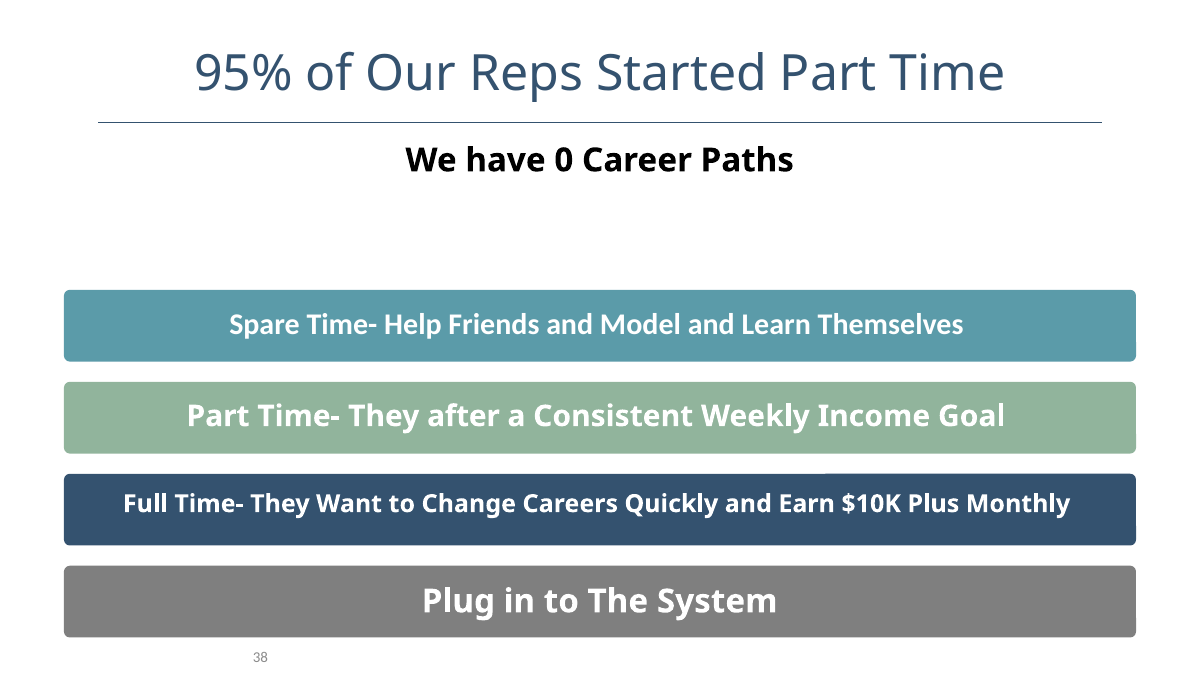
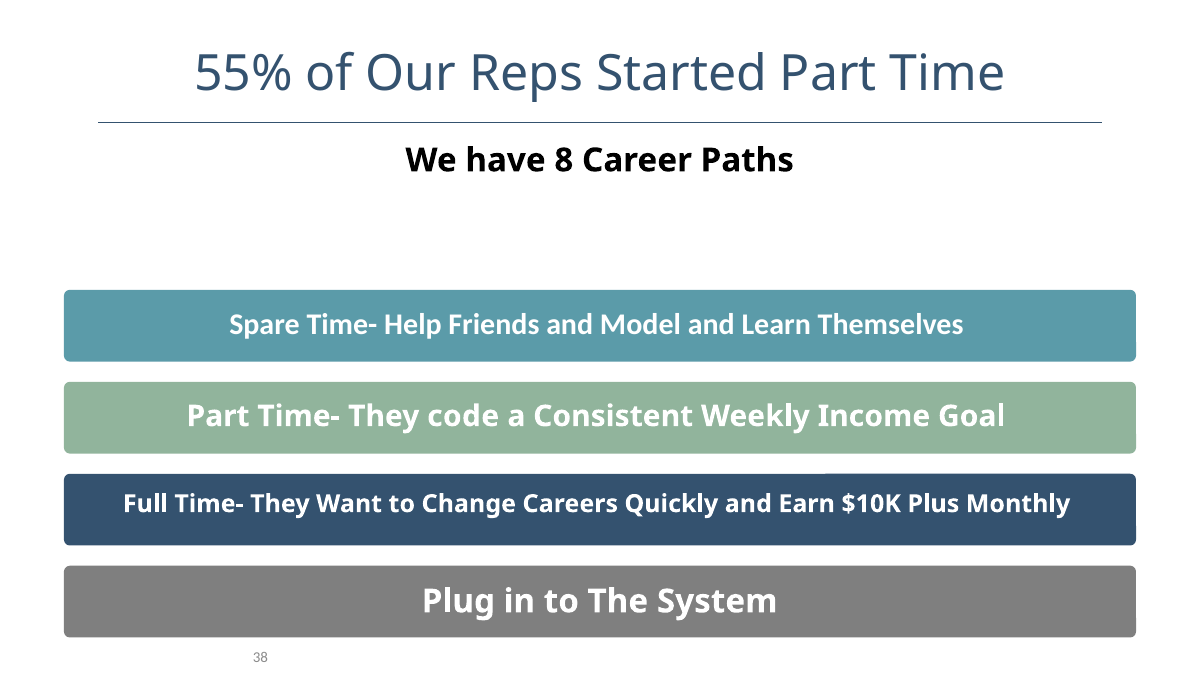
95%: 95% -> 55% (243, 74)
0: 0 -> 8 (564, 160)
after: after -> code (463, 416)
